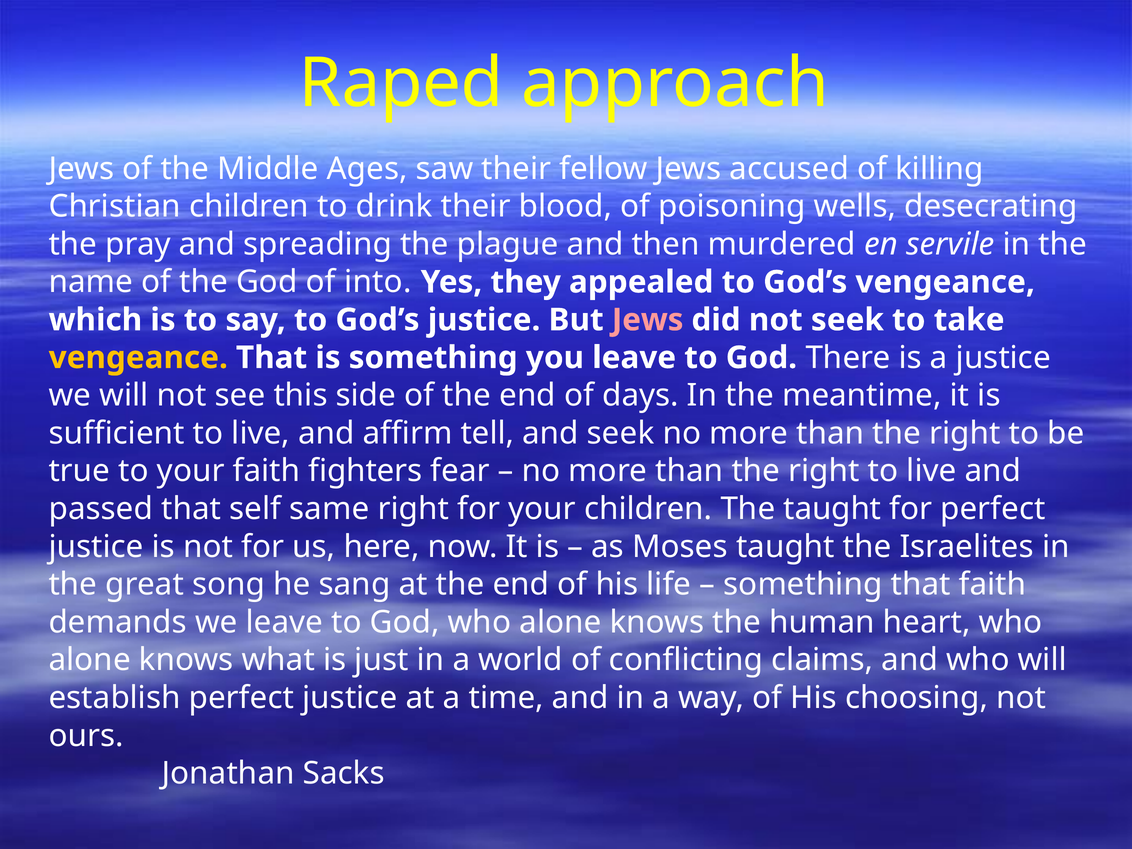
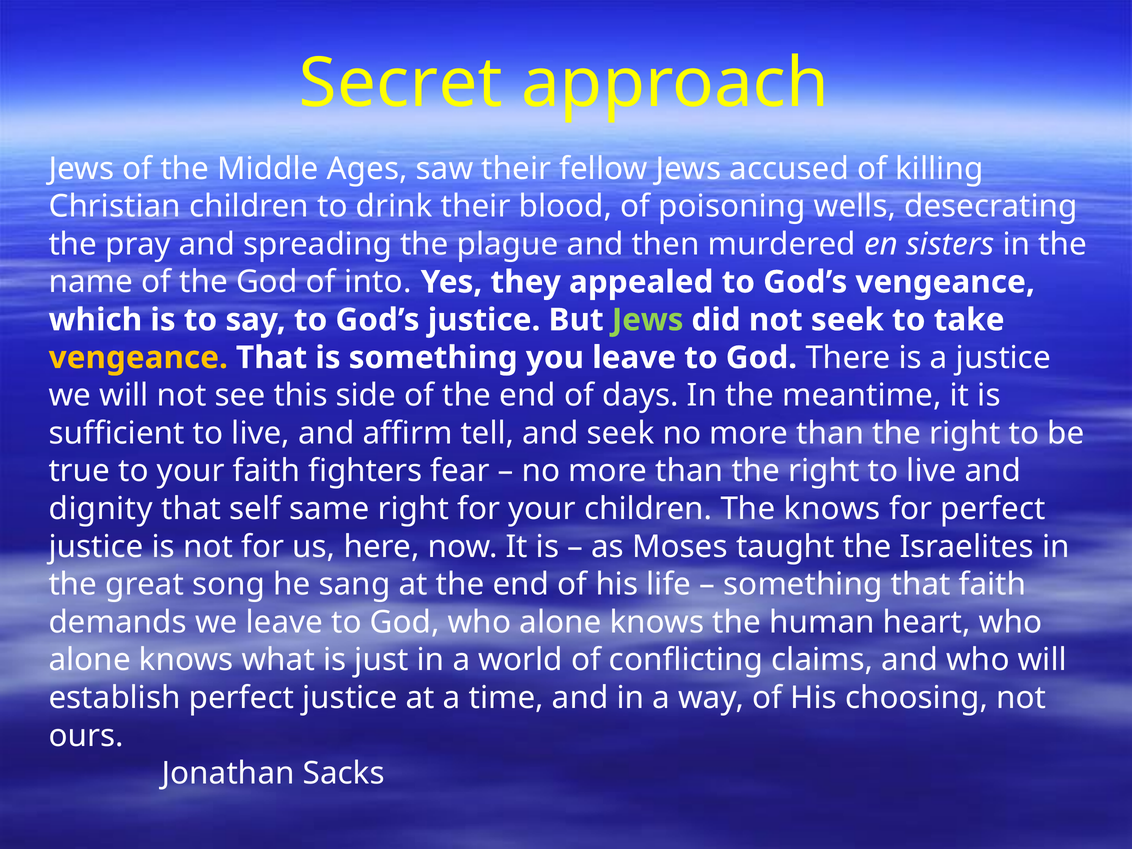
Raped: Raped -> Secret (401, 83)
servile: servile -> sisters (950, 244)
Jews colour: pink -> light green (648, 320)
passed: passed -> dignity (101, 509)
The taught: taught -> knows (832, 509)
